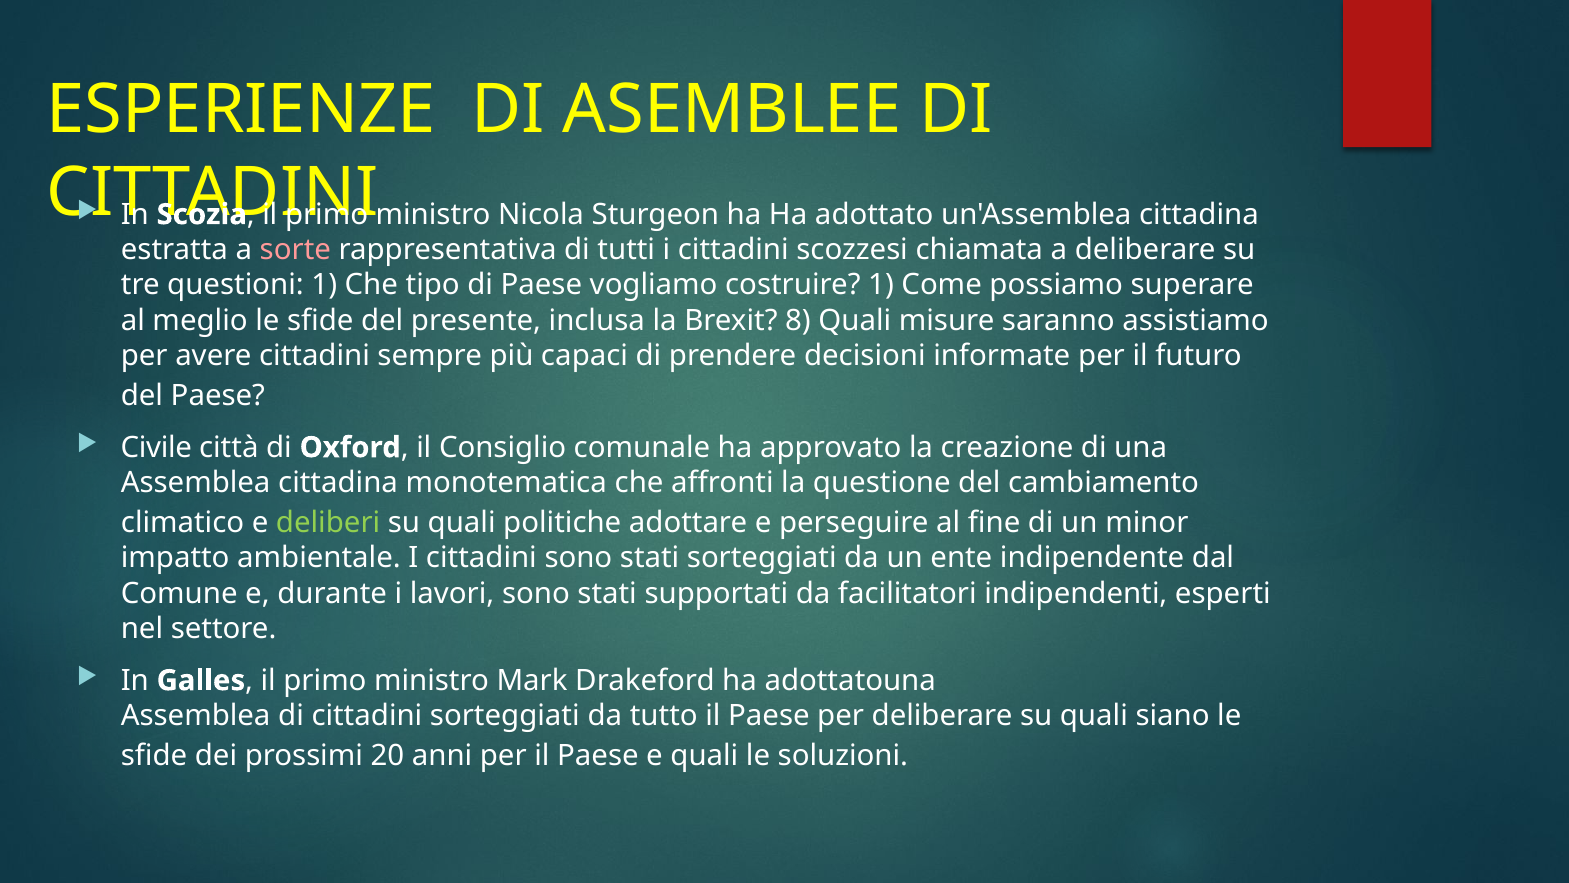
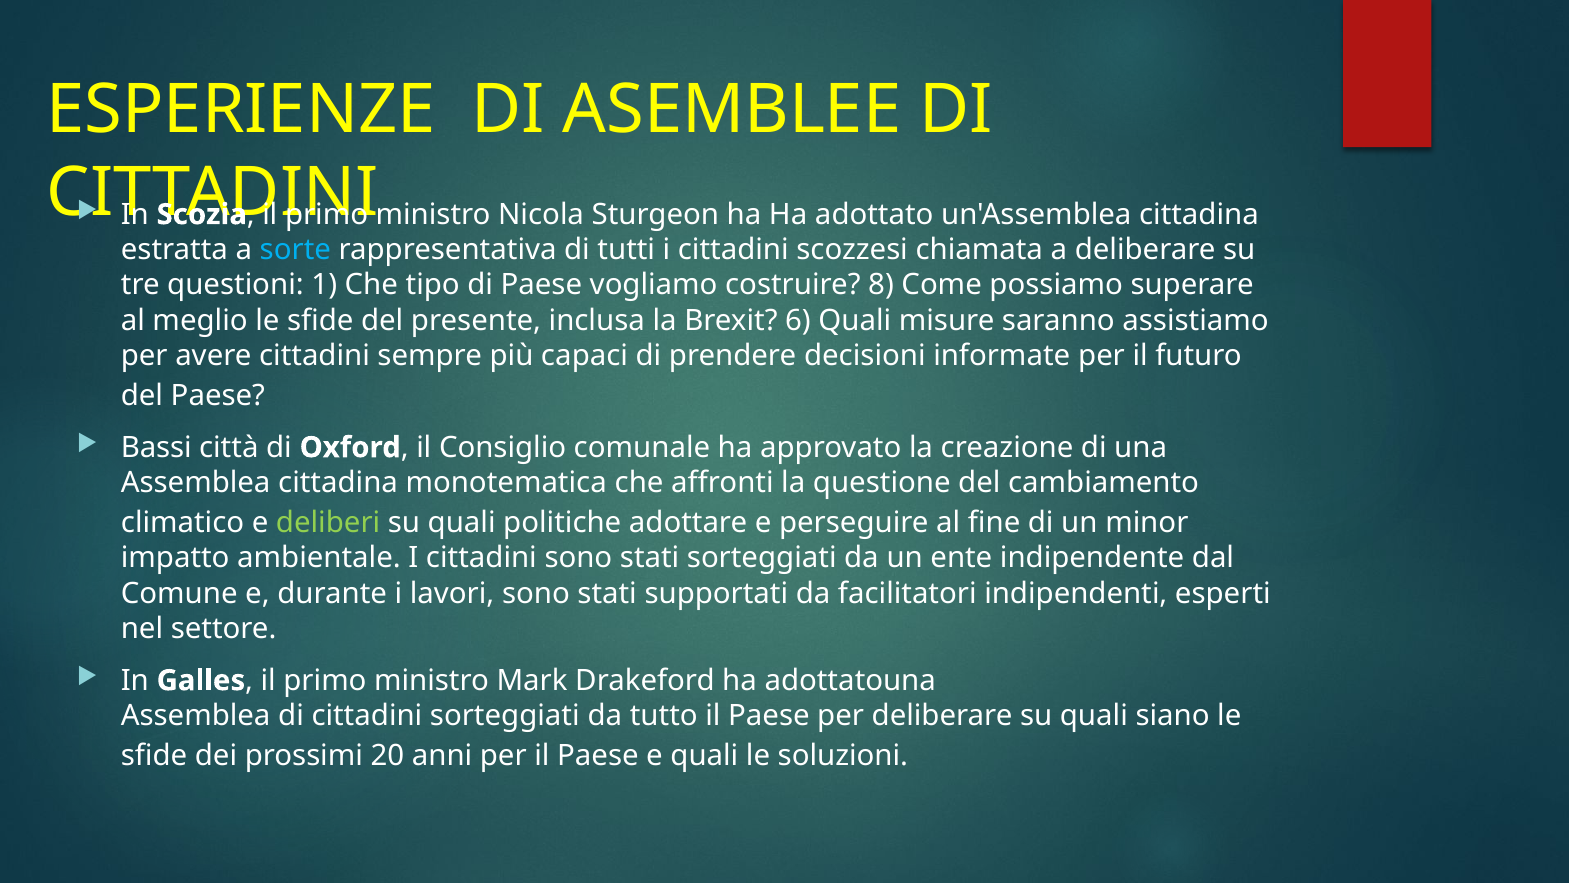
sorte colour: pink -> light blue (295, 250)
costruire 1: 1 -> 8 (881, 285)
8: 8 -> 6 (798, 320)
Civile: Civile -> Bassi (156, 447)
